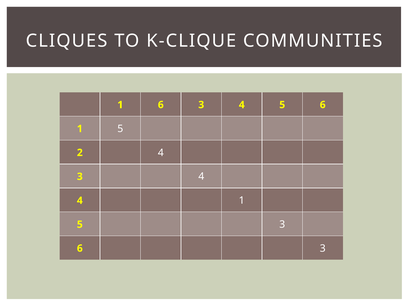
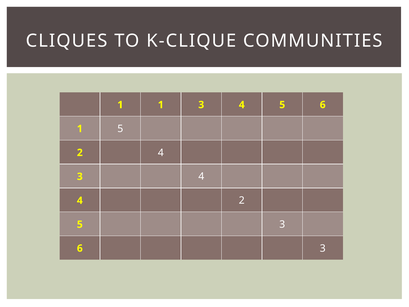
1 6: 6 -> 1 (161, 105)
4 1: 1 -> 2 (242, 200)
